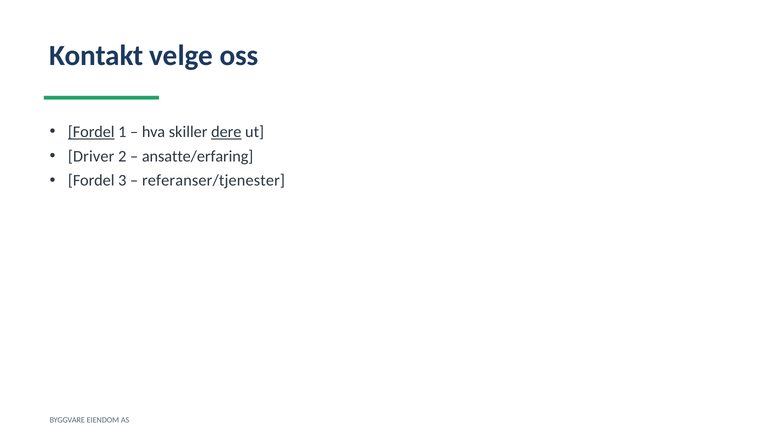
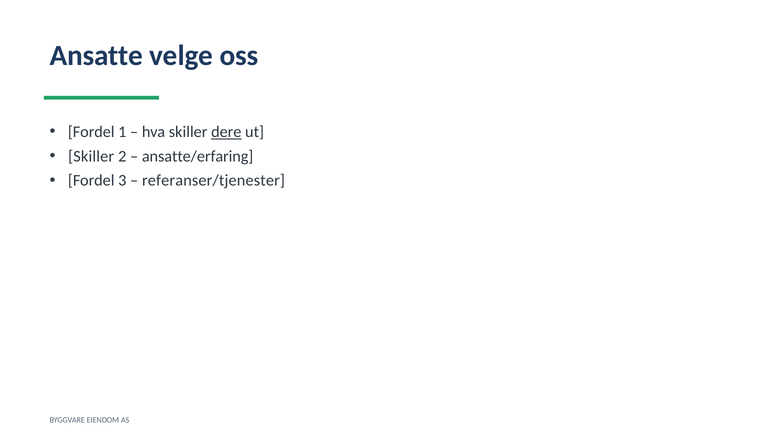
Kontakt: Kontakt -> Ansatte (96, 56)
Fordel underline: present -> none (91, 132)
Driver: Driver -> Skiller (91, 156)
